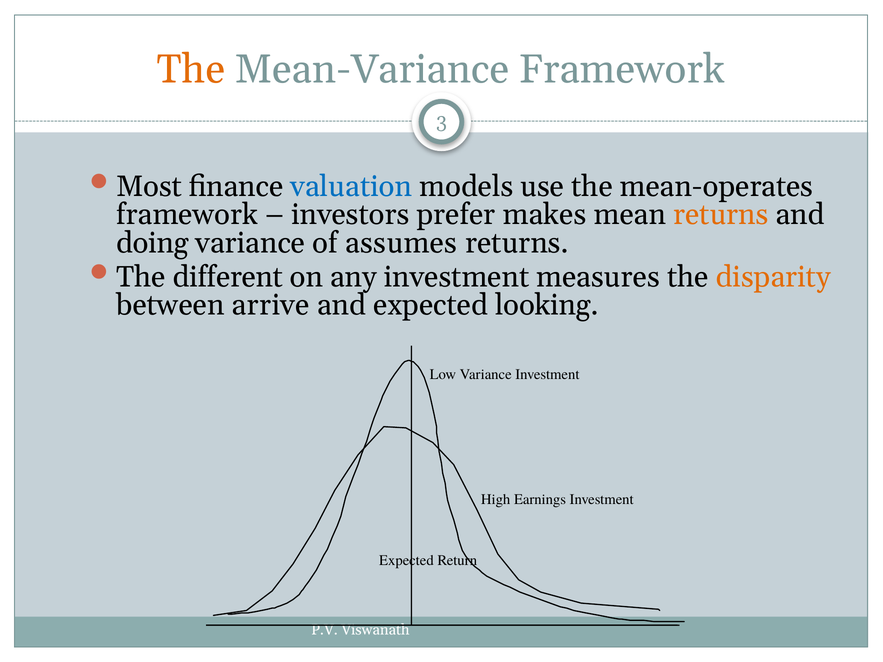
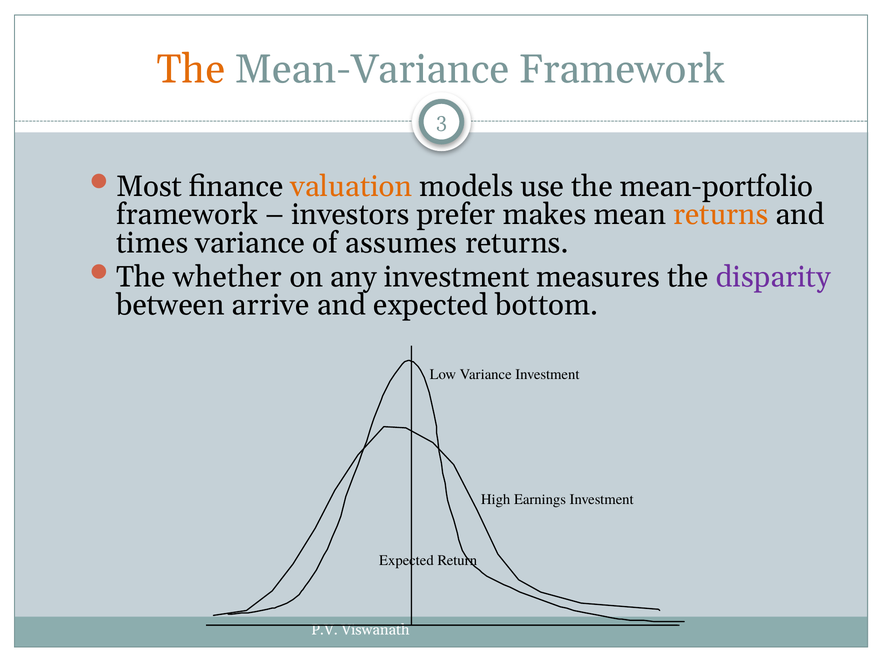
valuation colour: blue -> orange (351, 186)
mean-operates: mean-operates -> mean-portfolio (717, 186)
doing: doing -> times (152, 243)
different: different -> whether (228, 277)
disparity colour: orange -> purple (773, 277)
looking: looking -> bottom (547, 305)
